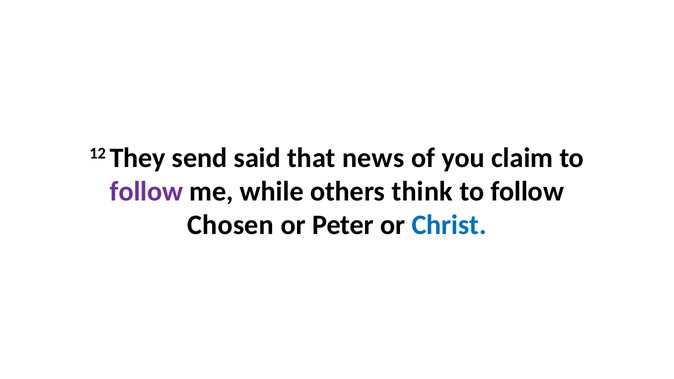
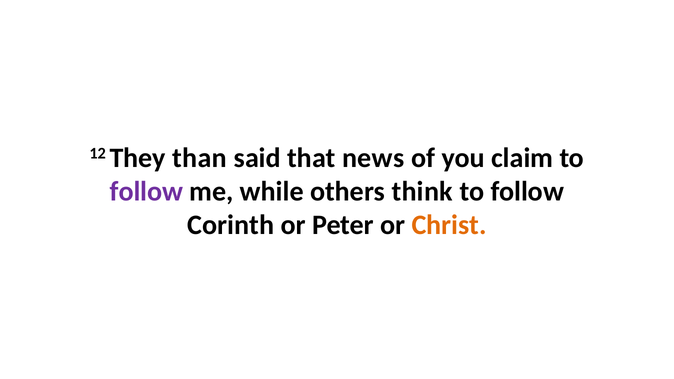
send: send -> than (200, 158)
Chosen: Chosen -> Corinth (231, 225)
Christ colour: blue -> orange (449, 225)
